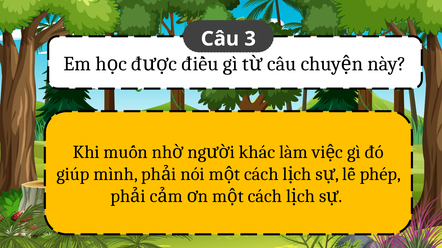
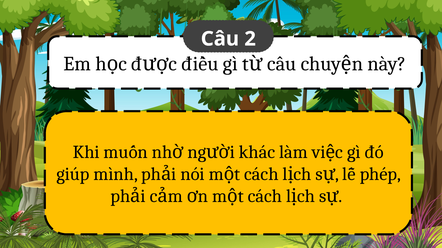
3: 3 -> 2 (250, 39)
